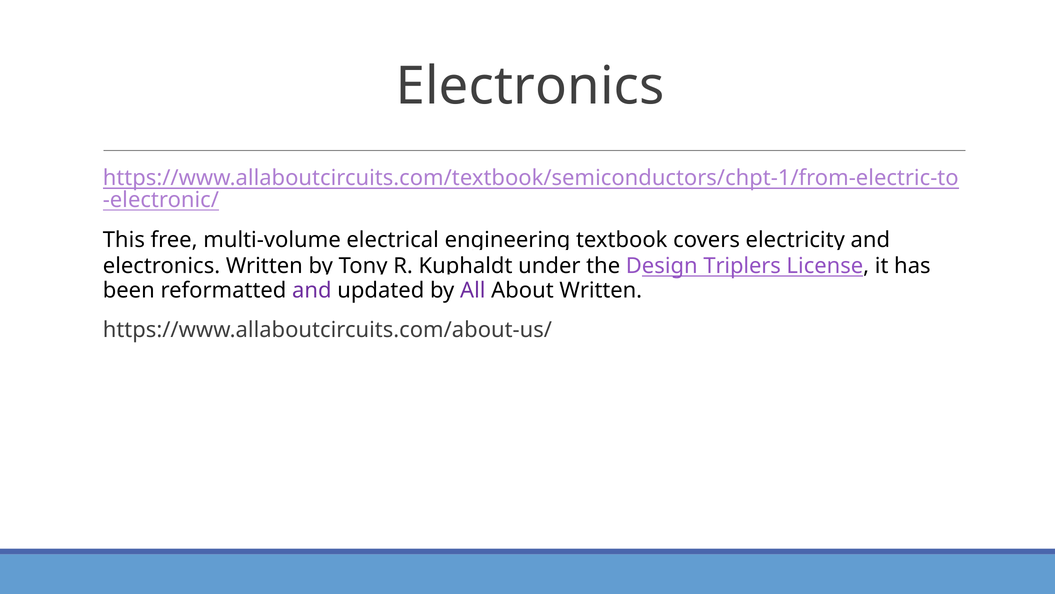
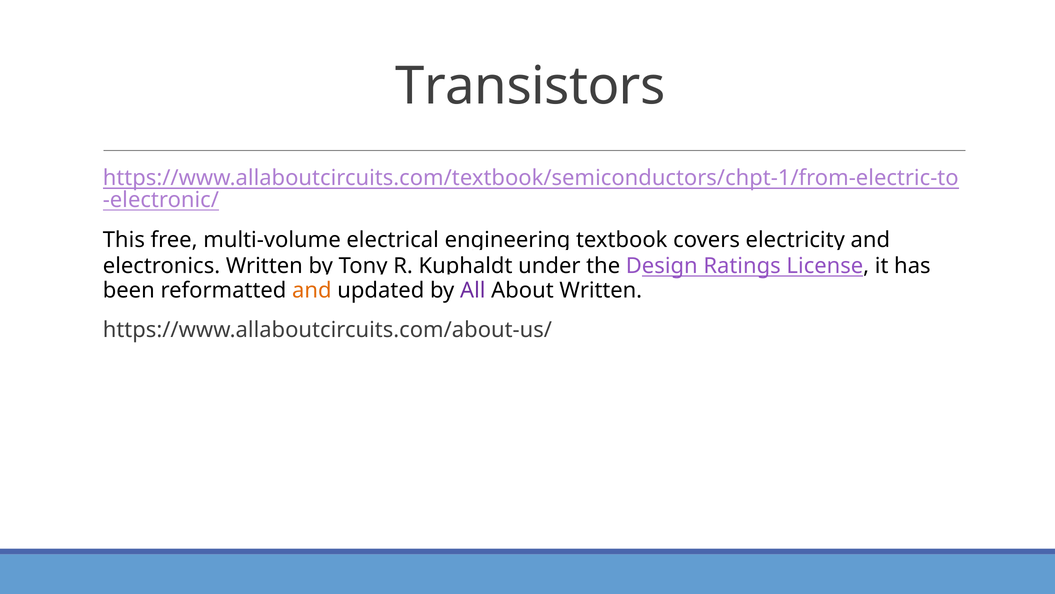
Electronics: Electronics -> Transistors (530, 86)
Triplers: Triplers -> Ratings (742, 266)
and colour: purple -> orange (312, 290)
